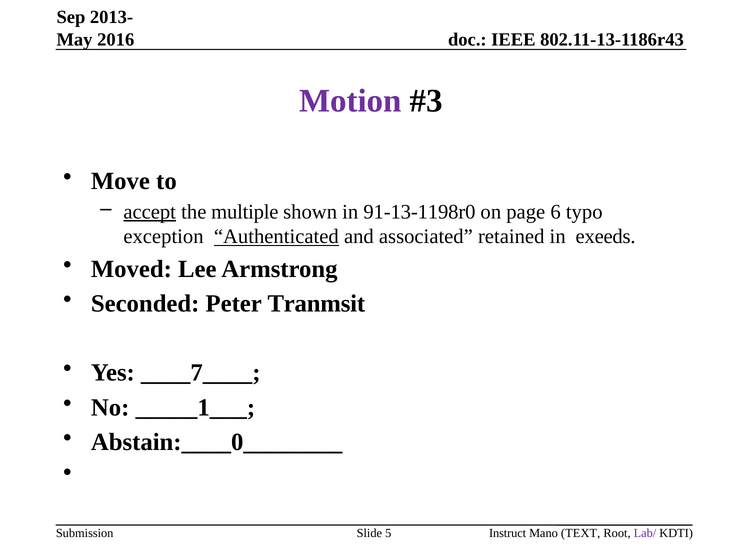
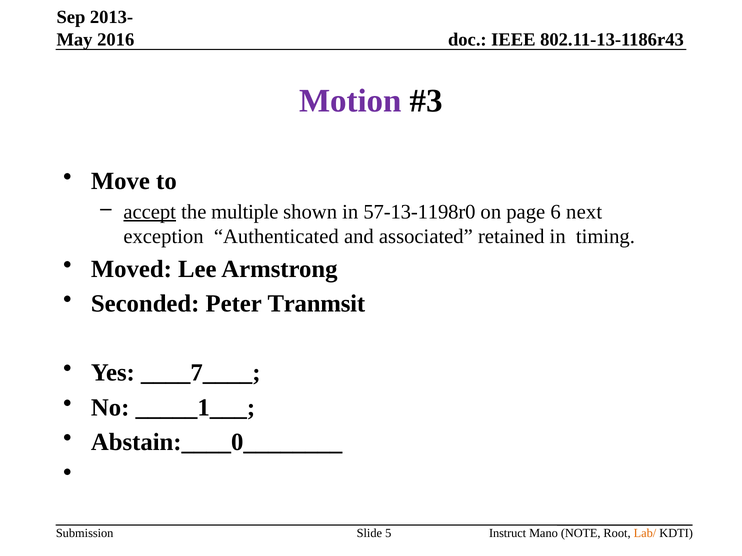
91-13-1198r0: 91-13-1198r0 -> 57-13-1198r0 (419, 212)
typo: typo -> next (584, 212)
Authenticated underline: present -> none (276, 237)
exeeds: exeeds -> timing (605, 237)
TEXT: TEXT -> NOTE (581, 534)
Lab/ colour: purple -> orange (645, 534)
